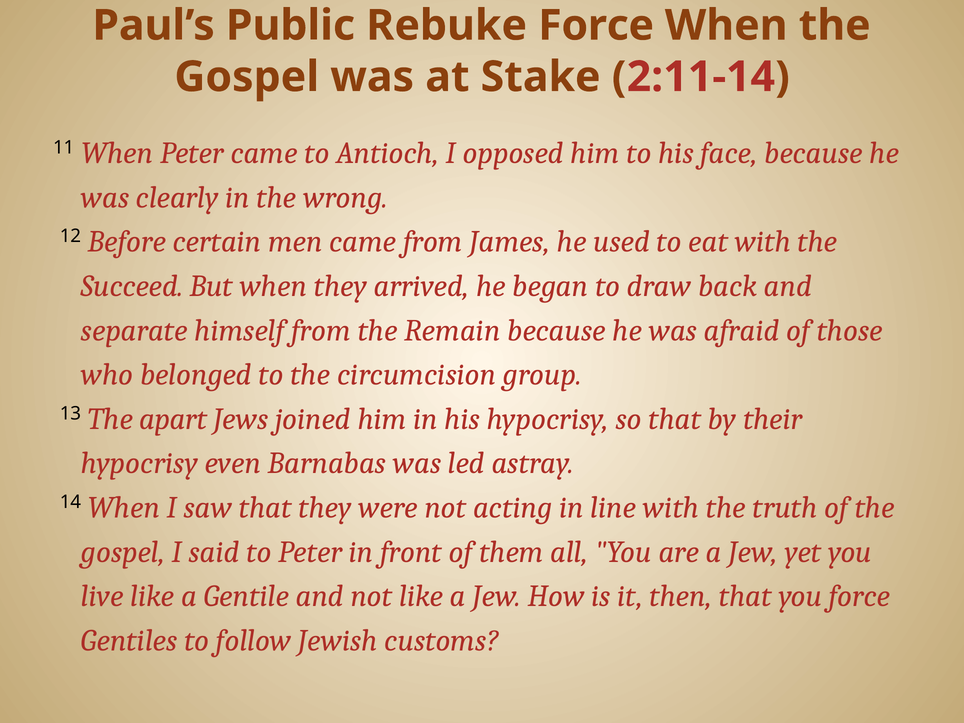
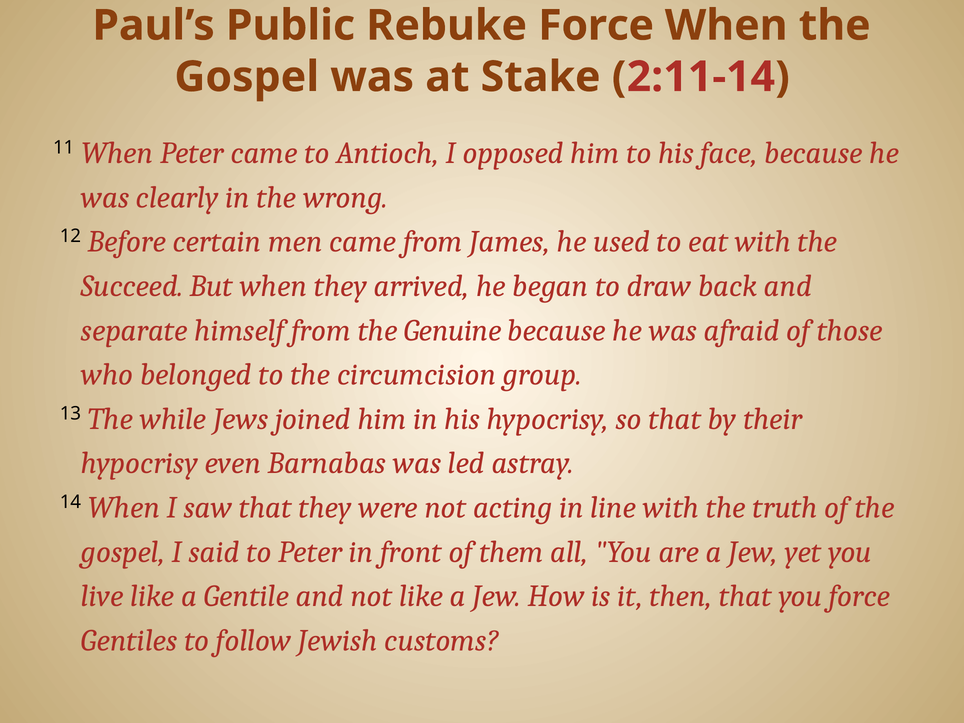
Remain: Remain -> Genuine (453, 330)
apart: apart -> while (173, 419)
